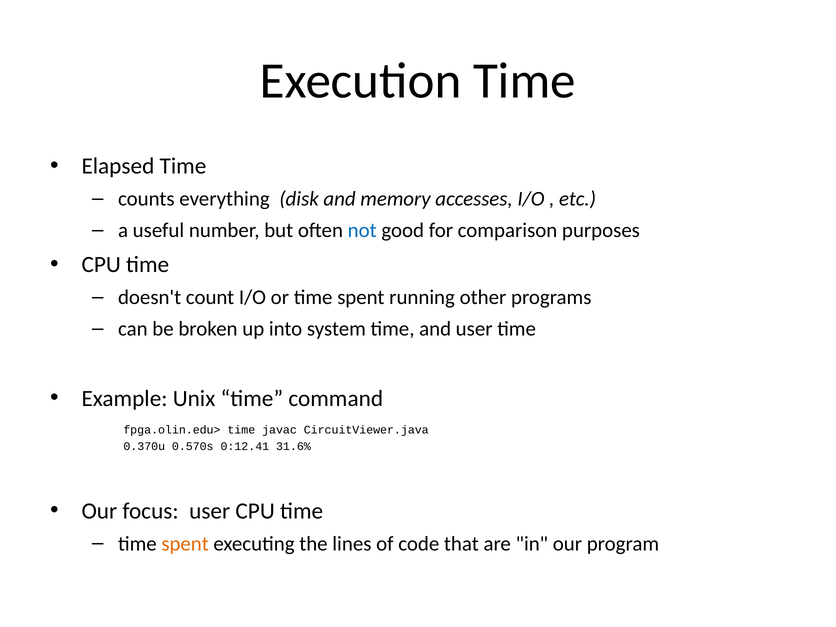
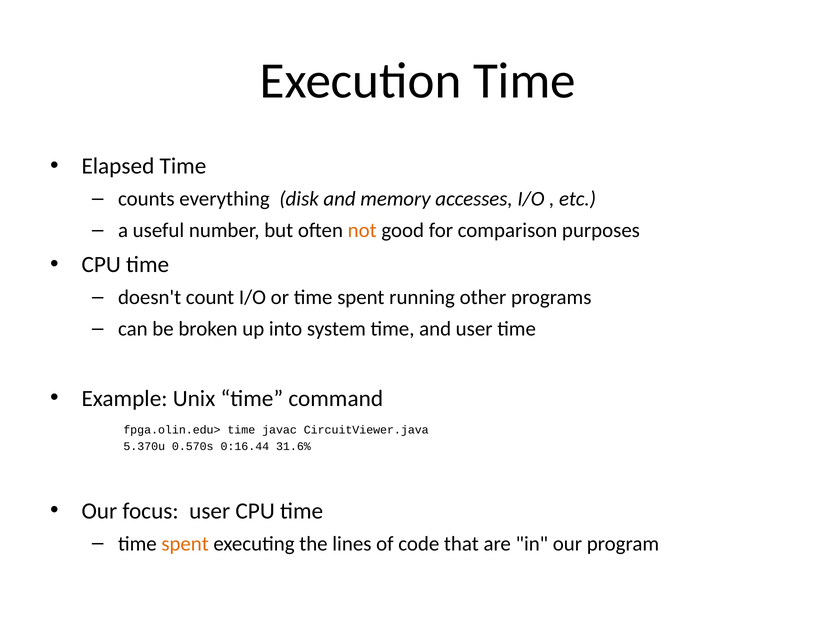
not colour: blue -> orange (362, 230)
0.370u: 0.370u -> 5.370u (144, 446)
0:12.41: 0:12.41 -> 0:16.44 (245, 446)
